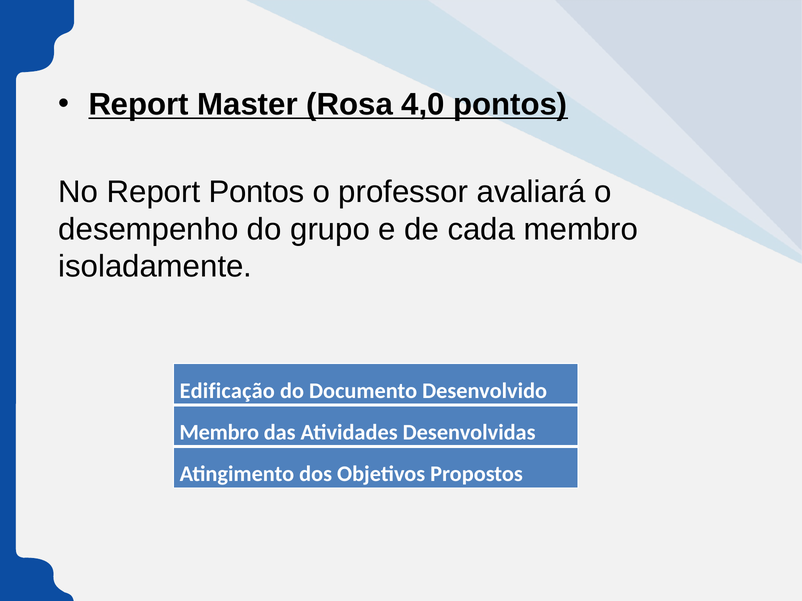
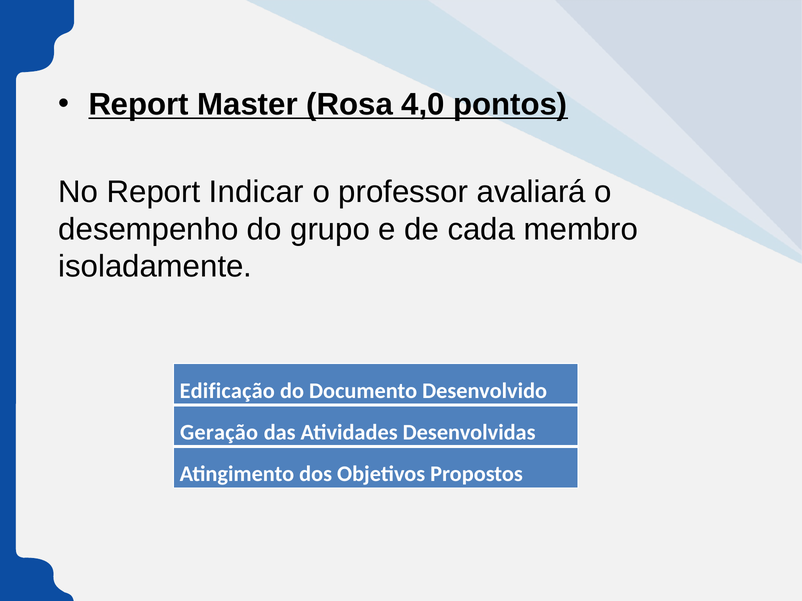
Report Pontos: Pontos -> Indicar (256, 192)
Membro: Membro -> Geração (219, 433)
